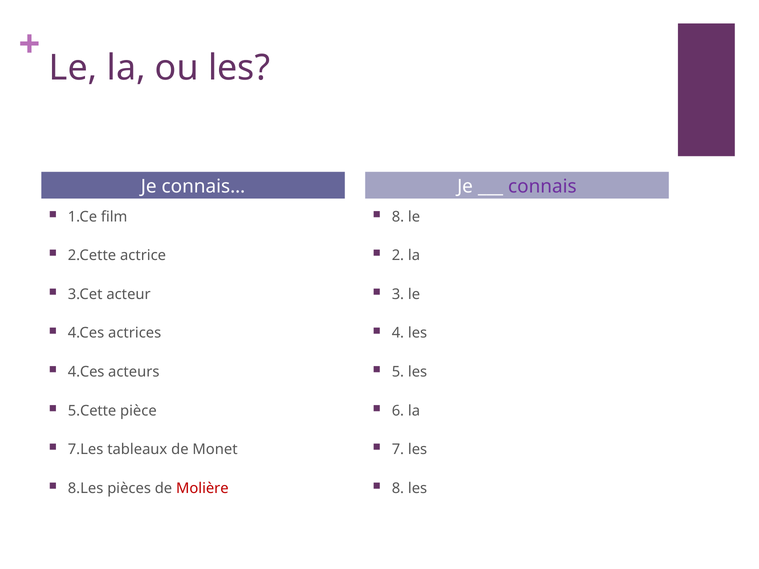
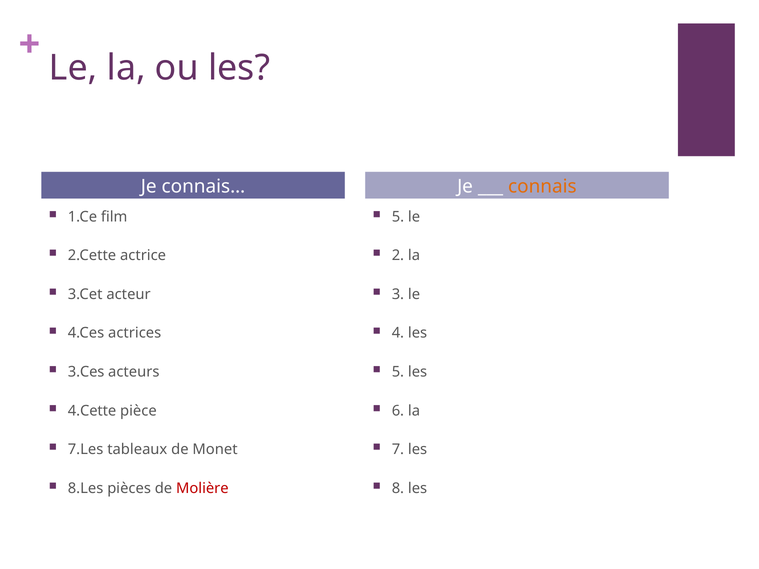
connais colour: purple -> orange (542, 187)
8: 8 -> 5 (398, 217)
4.Ces: 4.Ces -> 3.Ces (86, 372)
5.Cette: 5.Cette -> 4.Cette (92, 411)
